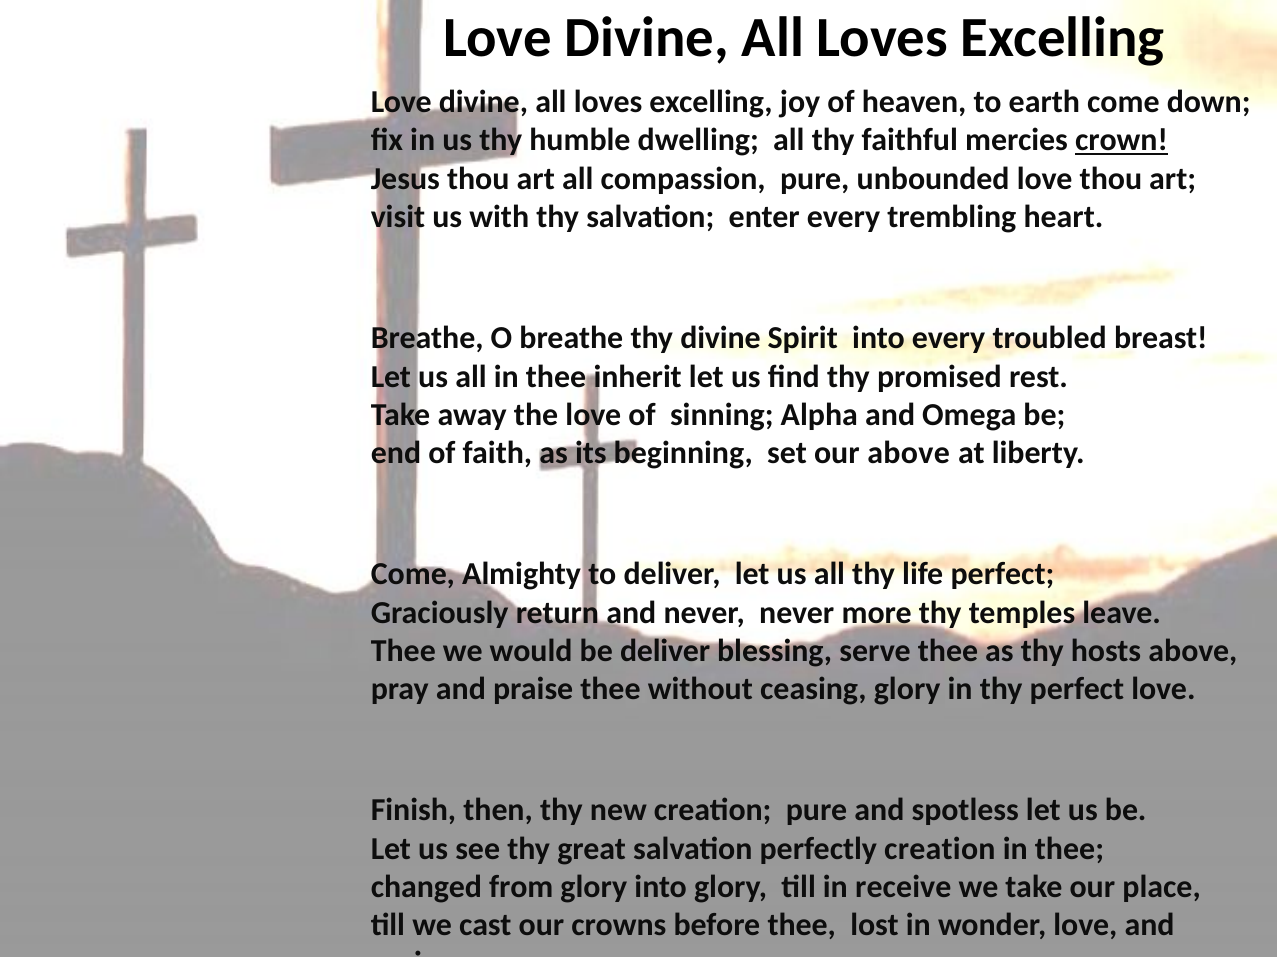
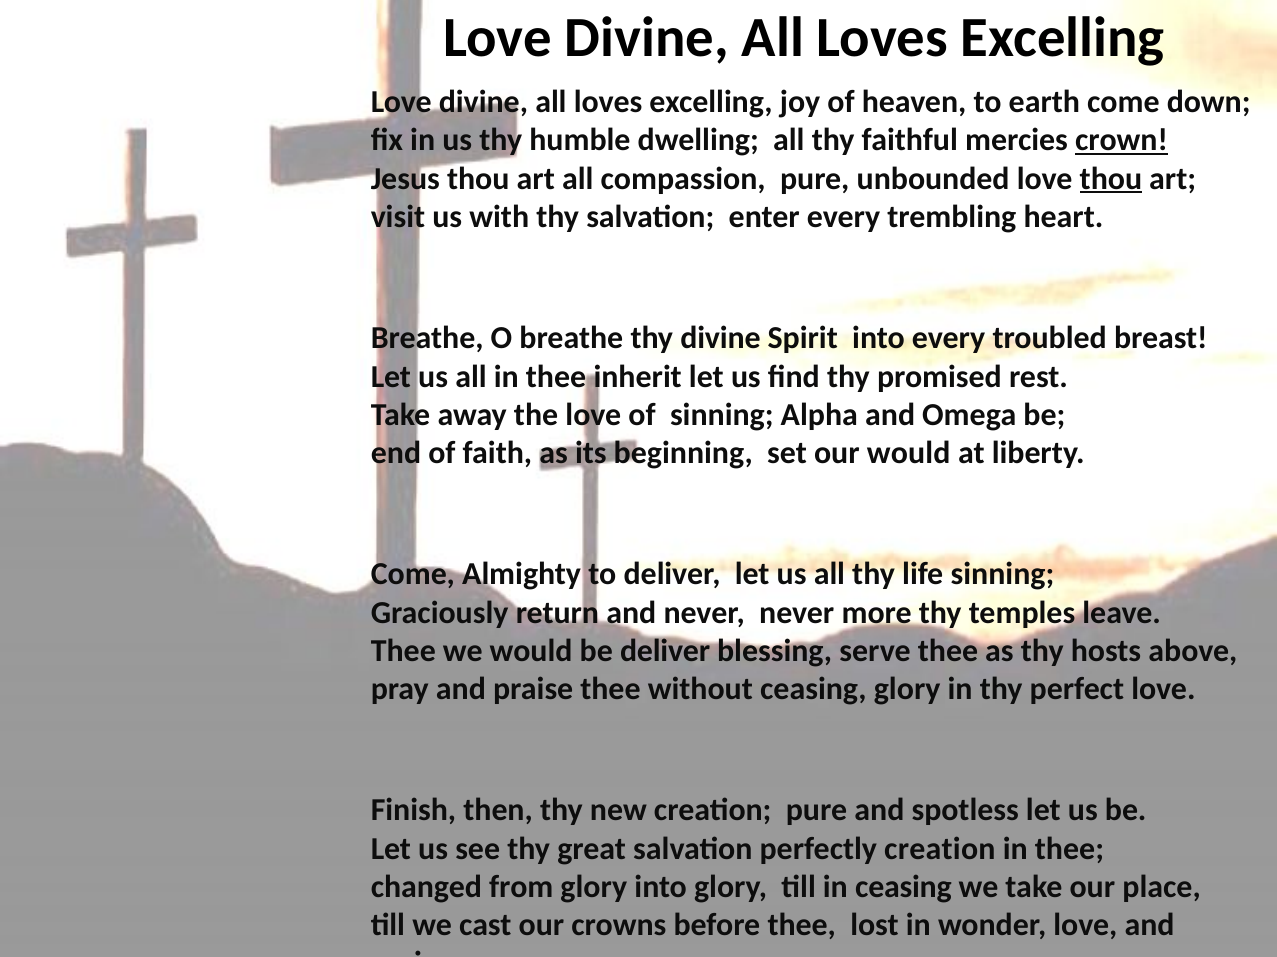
thou underline: none -> present (1111, 179)
our above: above -> would (909, 453)
life perfect: perfect -> sinning (1002, 575)
in receive: receive -> ceasing (903, 888)
